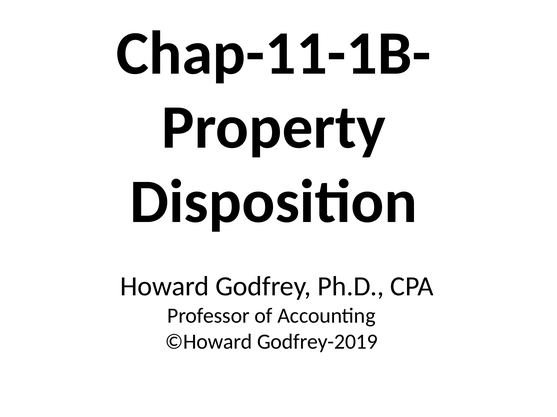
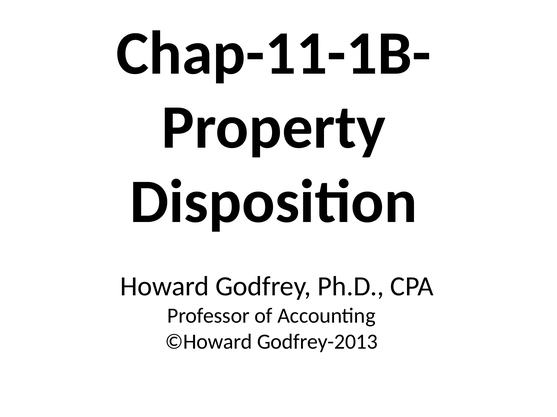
Godfrey-2019: Godfrey-2019 -> Godfrey-2013 (317, 342)
